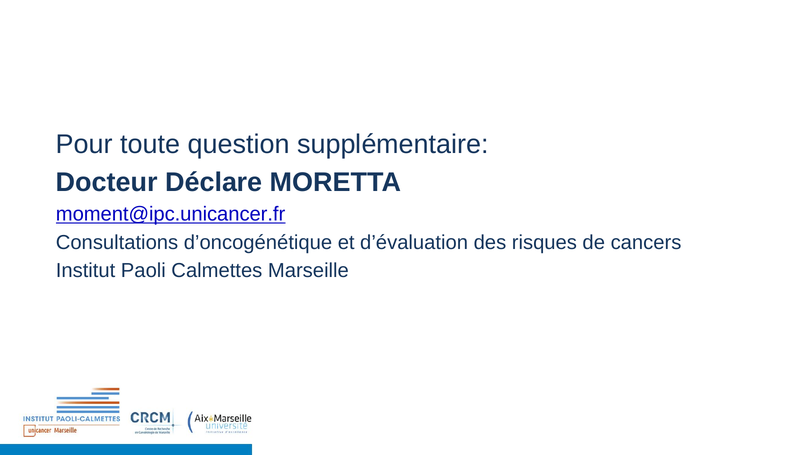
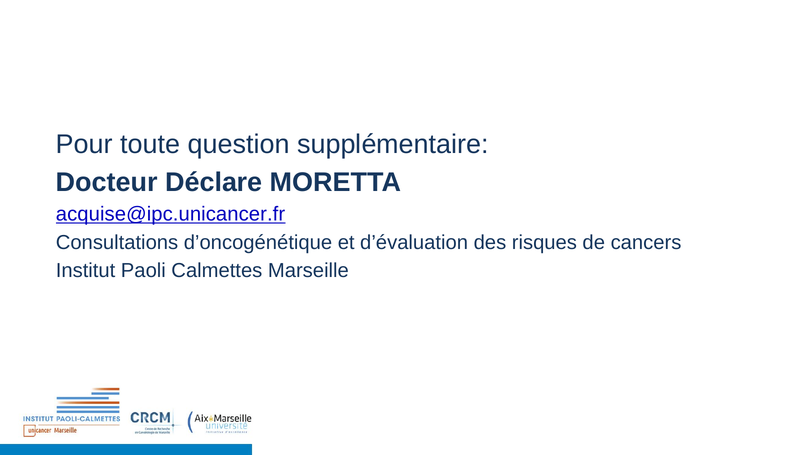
moment@ipc.unicancer.fr: moment@ipc.unicancer.fr -> acquise@ipc.unicancer.fr (170, 214)
